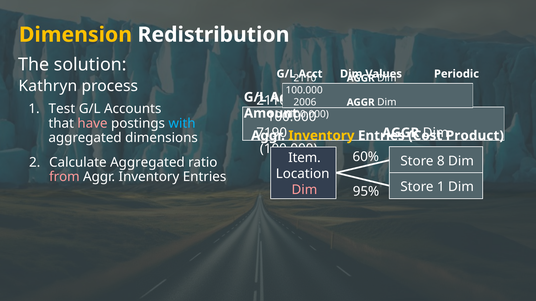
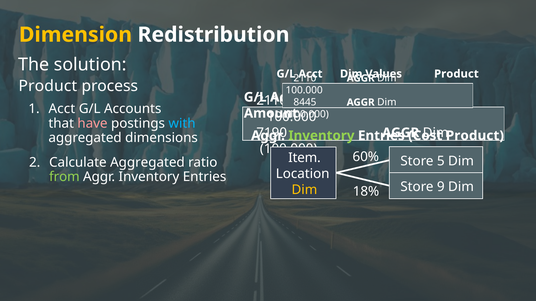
Periodic: Periodic -> Product (456, 74)
Kathryn: Kathryn -> Product (48, 86)
2006: 2006 -> 8445 (305, 102)
1 Test: Test -> Acct (62, 109)
Inventory colour: yellow -> light green (321, 136)
8: 8 -> 5 (441, 161)
from colour: pink -> light green (64, 177)
Store 1: 1 -> 9 (441, 187)
Dim colour: pink -> yellow (304, 190)
95%: 95% -> 18% (366, 192)
